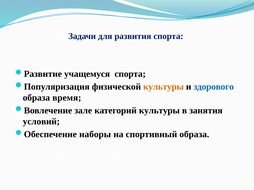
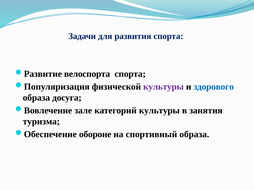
учащемуся: учащемуся -> велоспорта (87, 74)
культуры colour: orange -> purple (163, 87)
время: время -> досуга (67, 98)
условий: условий -> туризма (41, 122)
наборы: наборы -> обороне (95, 135)
